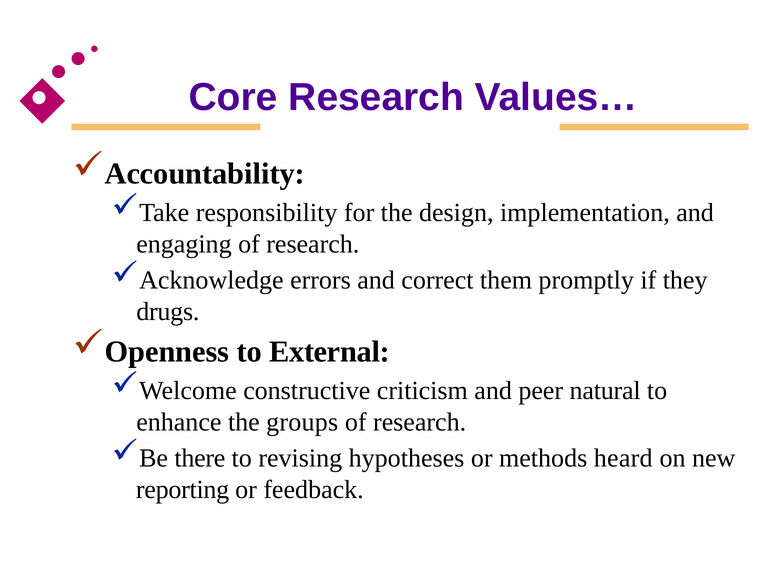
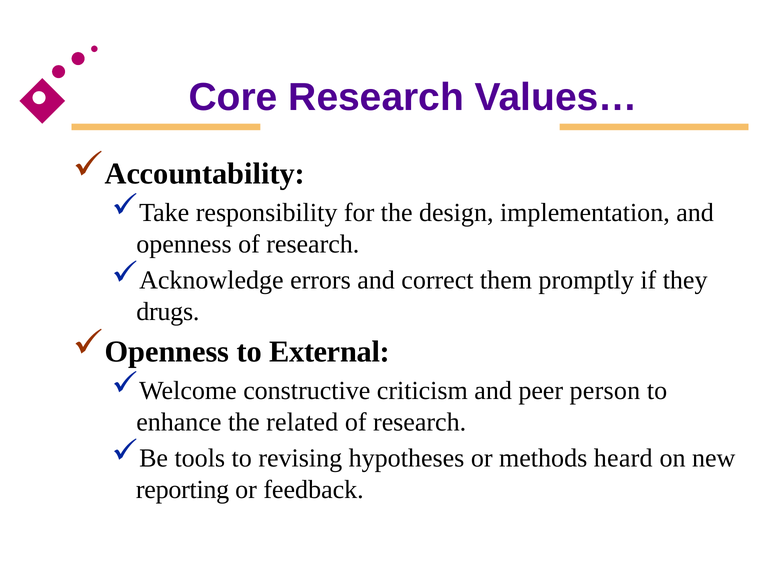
engaging: engaging -> openness (184, 244)
natural: natural -> person (605, 390)
groups: groups -> related (302, 422)
there: there -> tools (200, 458)
